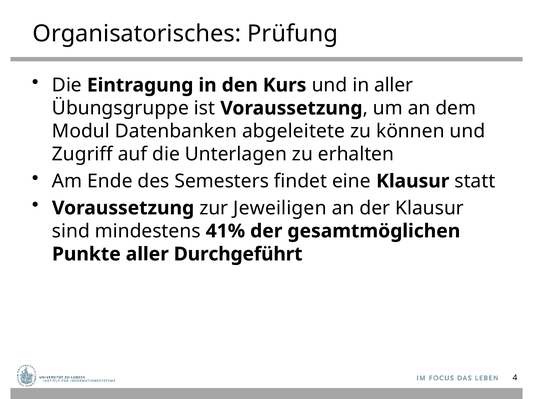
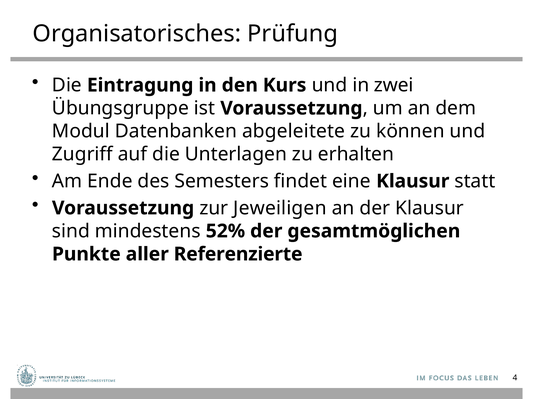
in aller: aller -> zwei (394, 85)
41%: 41% -> 52% (225, 232)
Durchgeführt: Durchgeführt -> Referenzierte (238, 255)
